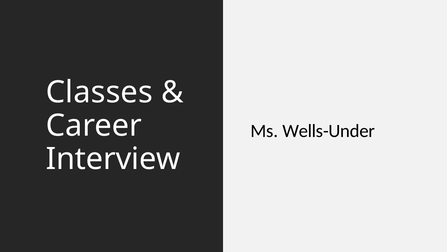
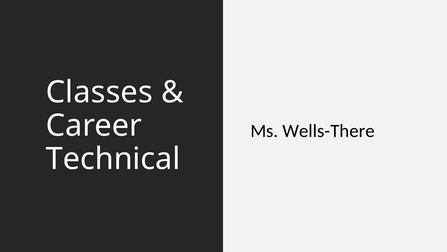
Wells-Under: Wells-Under -> Wells-There (329, 131)
Interview: Interview -> Technical (113, 159)
